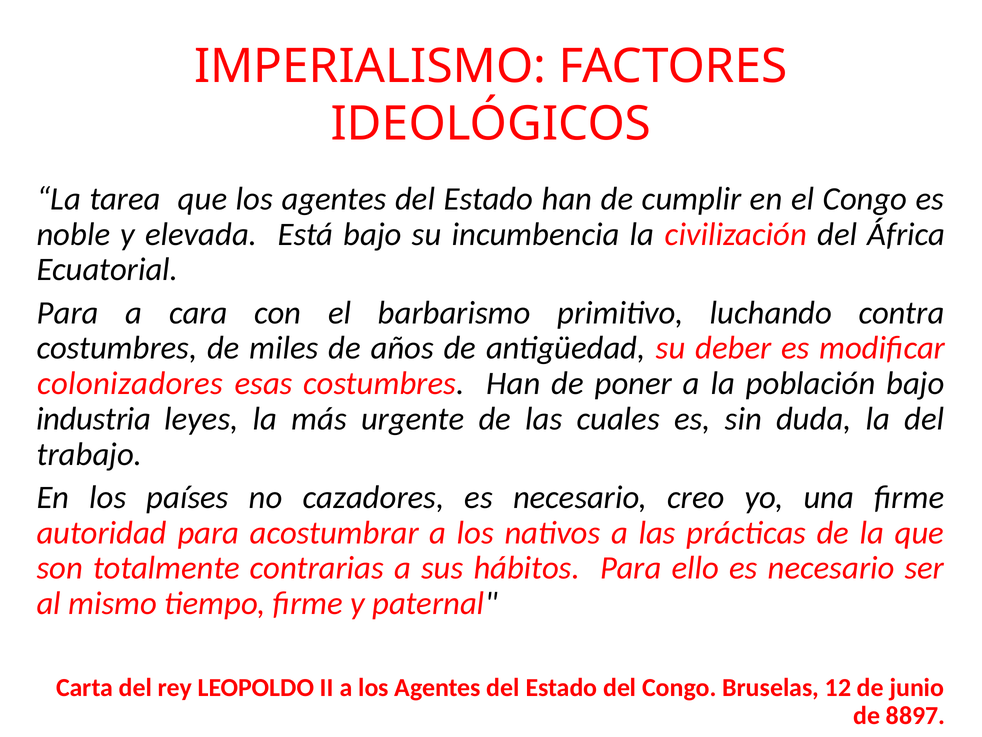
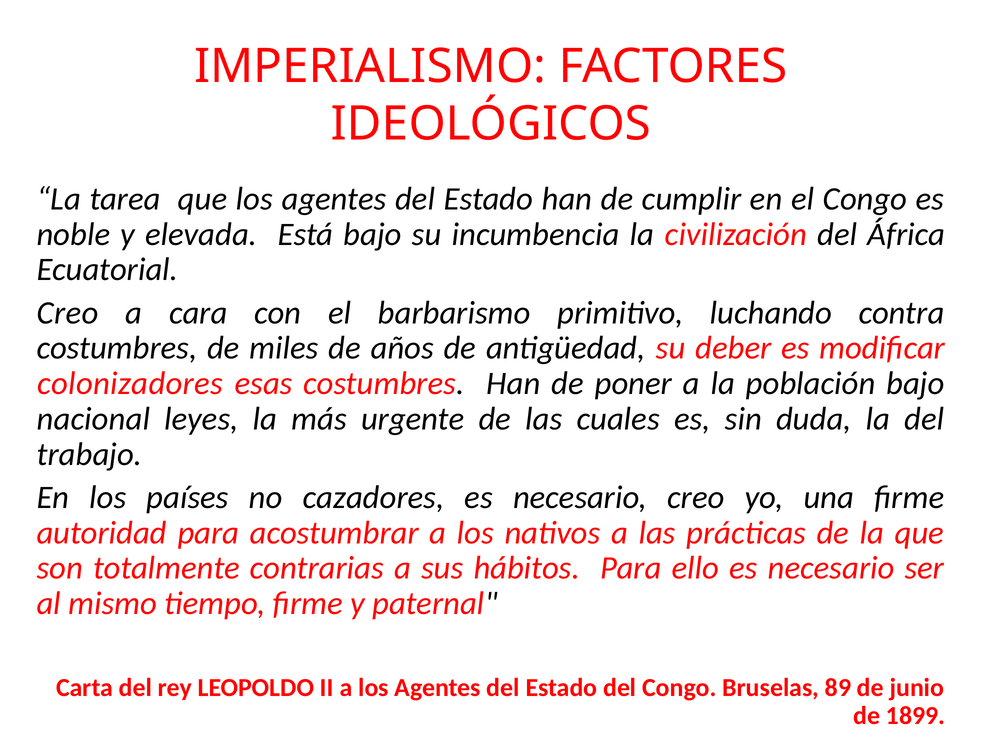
Para: Para -> Creo (68, 313)
industria: industria -> nacional (93, 419)
12: 12 -> 89 (838, 687)
8897: 8897 -> 1899 (916, 715)
